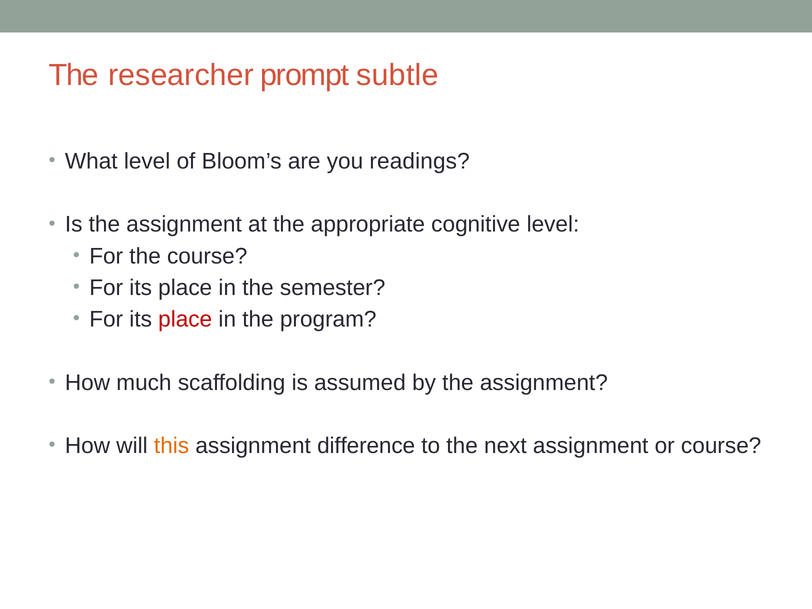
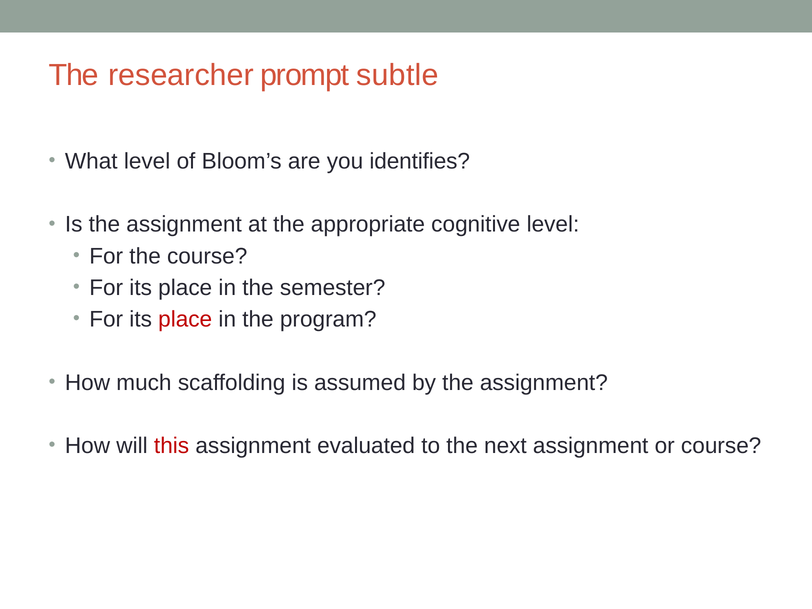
readings: readings -> identifies (420, 161)
this colour: orange -> red (172, 446)
difference: difference -> evaluated (366, 446)
